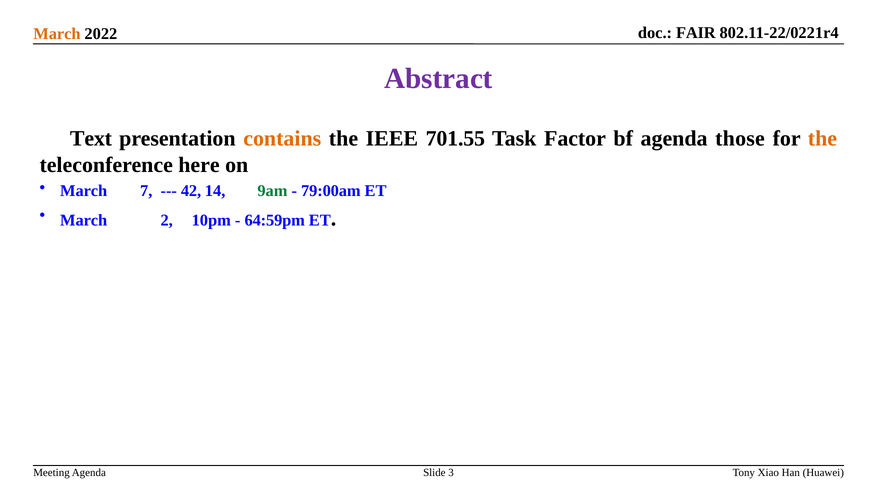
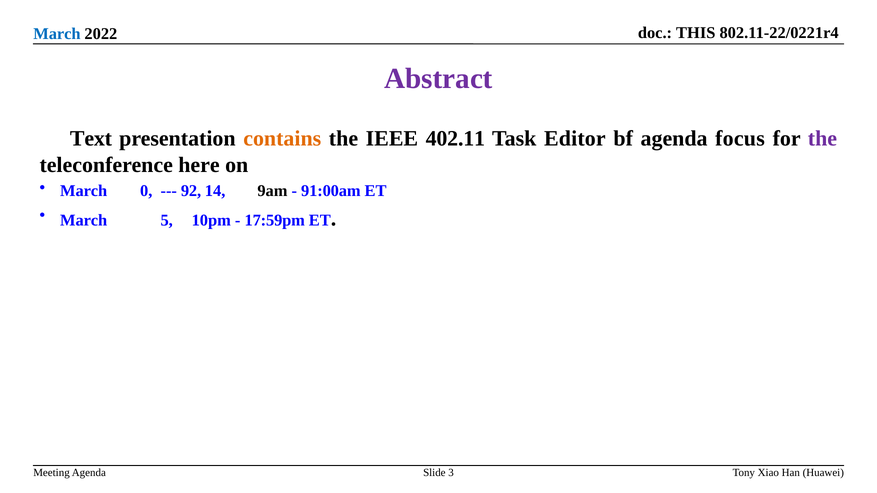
FAIR: FAIR -> THIS (696, 33)
March colour: orange -> blue (57, 34)
701.55: 701.55 -> 402.11 (455, 139)
Factor: Factor -> Editor (575, 139)
those: those -> focus (740, 139)
the colour: orange -> purple (822, 139)
7: 7 -> 0 (146, 191)
42: 42 -> 92 (191, 191)
9am colour: green -> black (272, 191)
79:00am: 79:00am -> 91:00am (331, 191)
2: 2 -> 5 (167, 220)
64:59pm: 64:59pm -> 17:59pm (275, 220)
